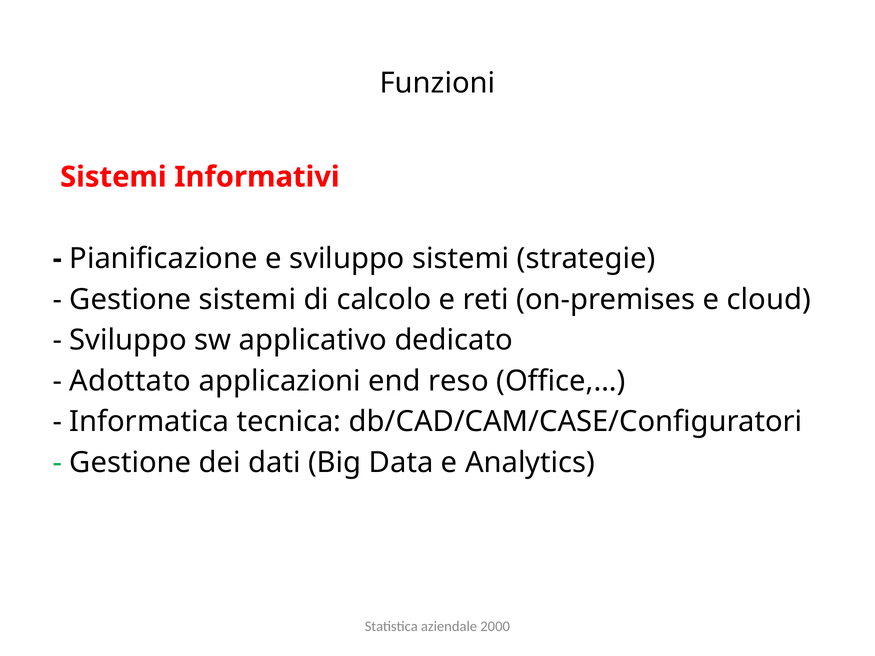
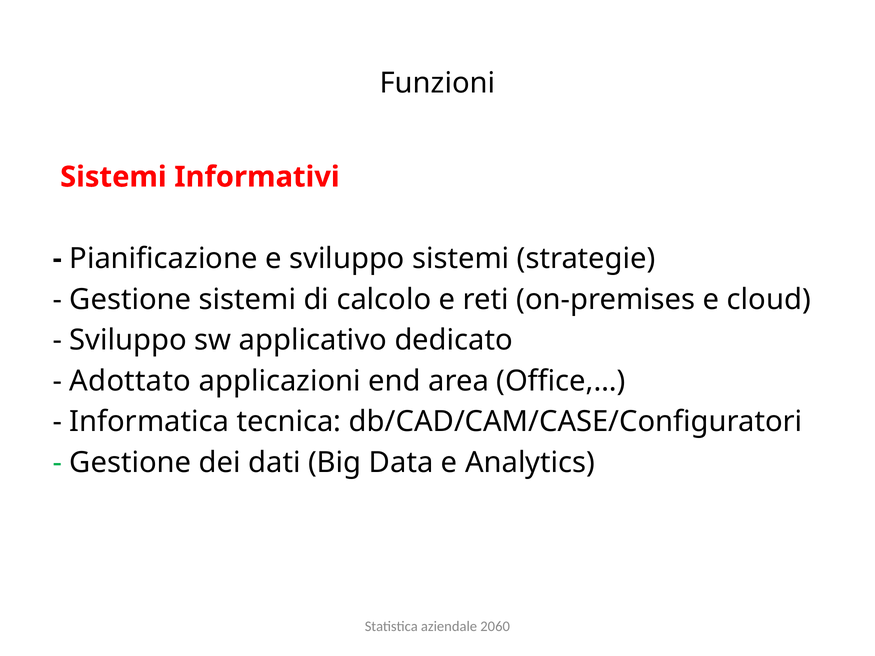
reso: reso -> area (459, 381)
2000: 2000 -> 2060 (495, 627)
